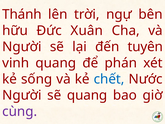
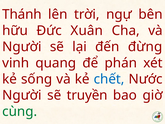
tuyên: tuyên -> đừng (145, 47)
sẽ quang: quang -> truyền (87, 95)
cùng colour: purple -> green (20, 111)
